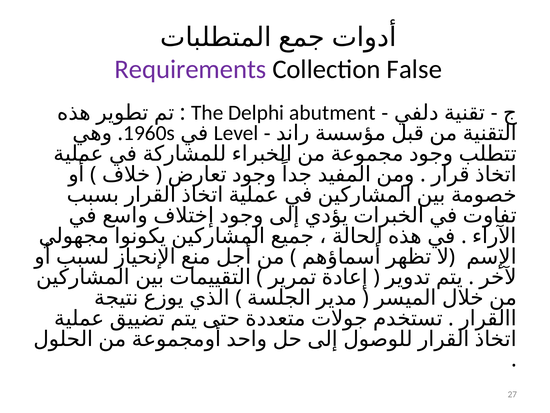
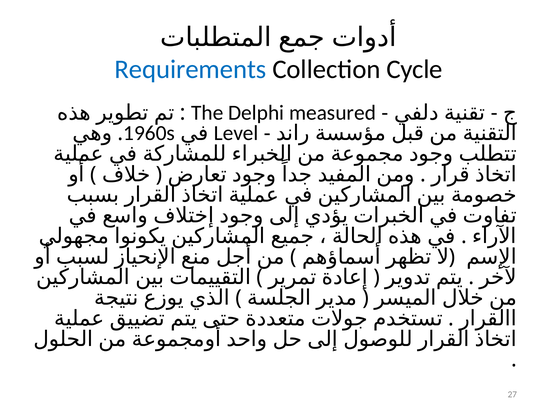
Requirements colour: purple -> blue (190, 69)
False: False -> Cycle (414, 69)
abutment: abutment -> measured (332, 112)
